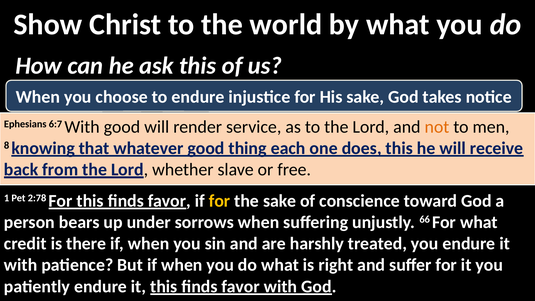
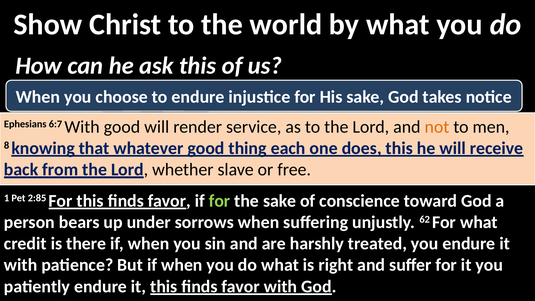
2:78: 2:78 -> 2:85 (37, 198)
for colour: yellow -> light green (220, 201)
66: 66 -> 62 (425, 219)
